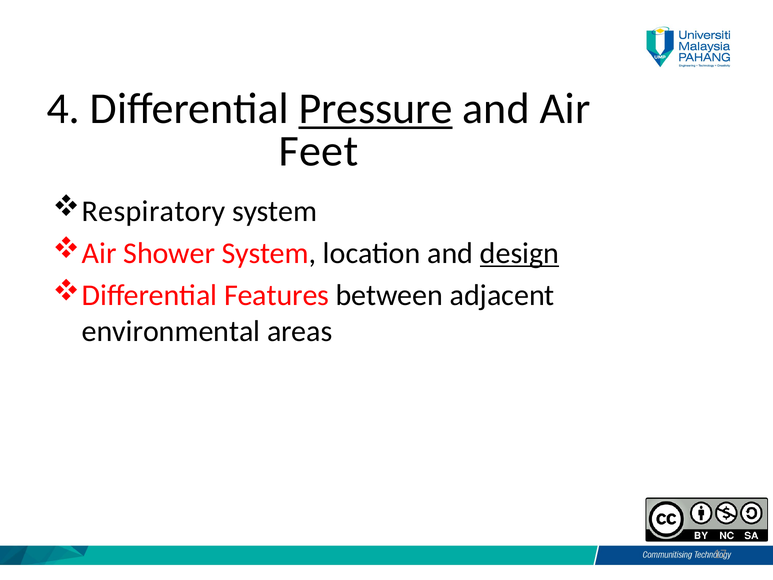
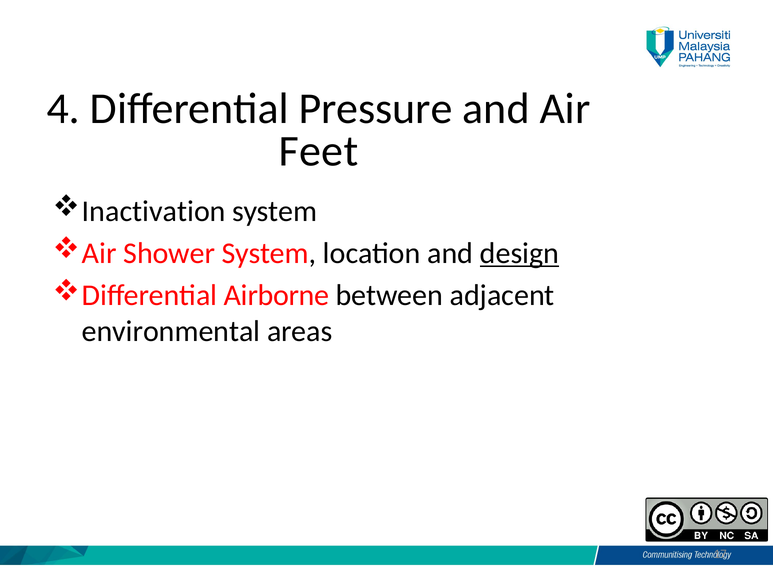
Pressure underline: present -> none (376, 109)
Respiratory: Respiratory -> Inactivation (154, 211)
Features: Features -> Airborne (277, 295)
